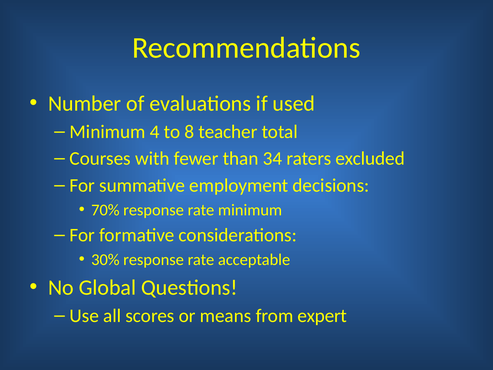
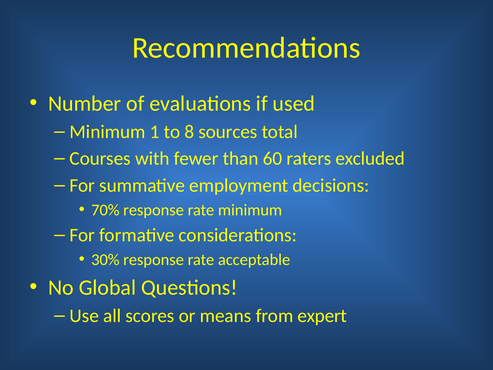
4: 4 -> 1 (155, 132)
teacher: teacher -> sources (228, 132)
34: 34 -> 60 (272, 159)
